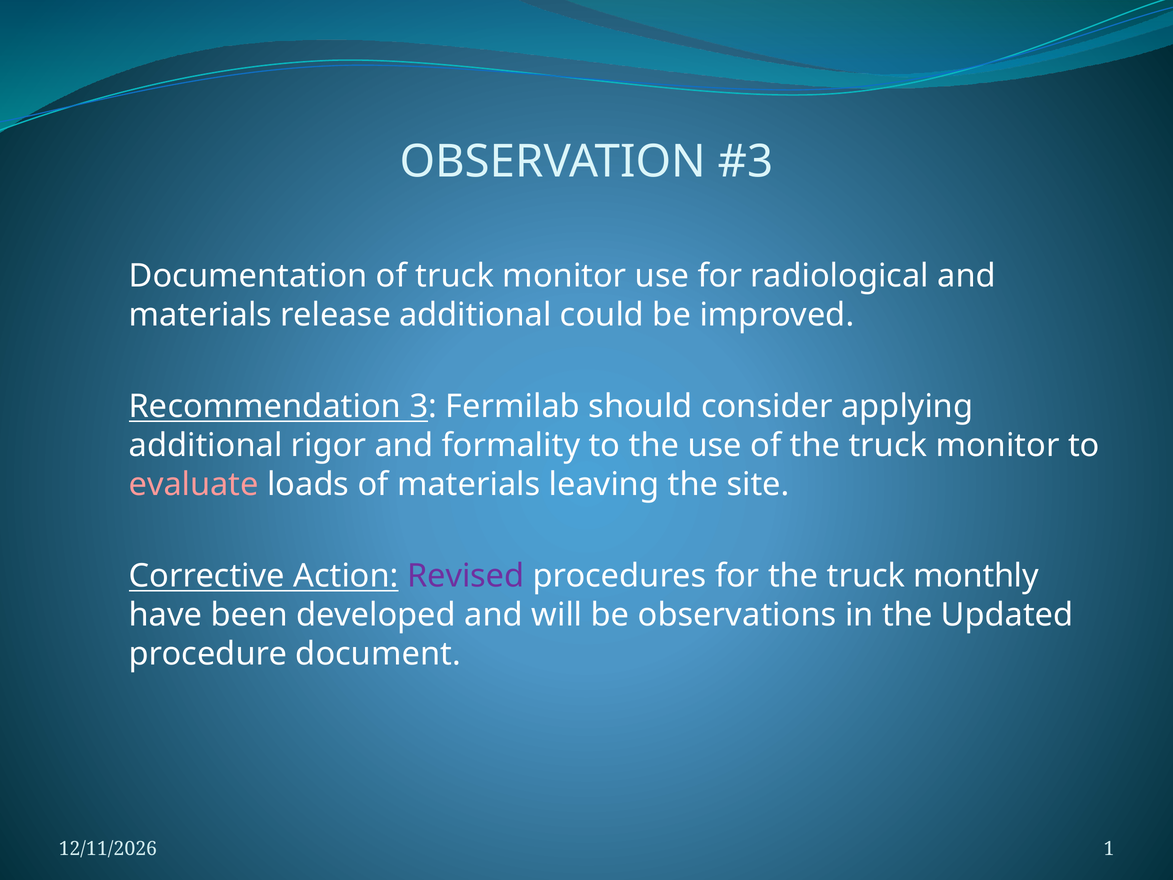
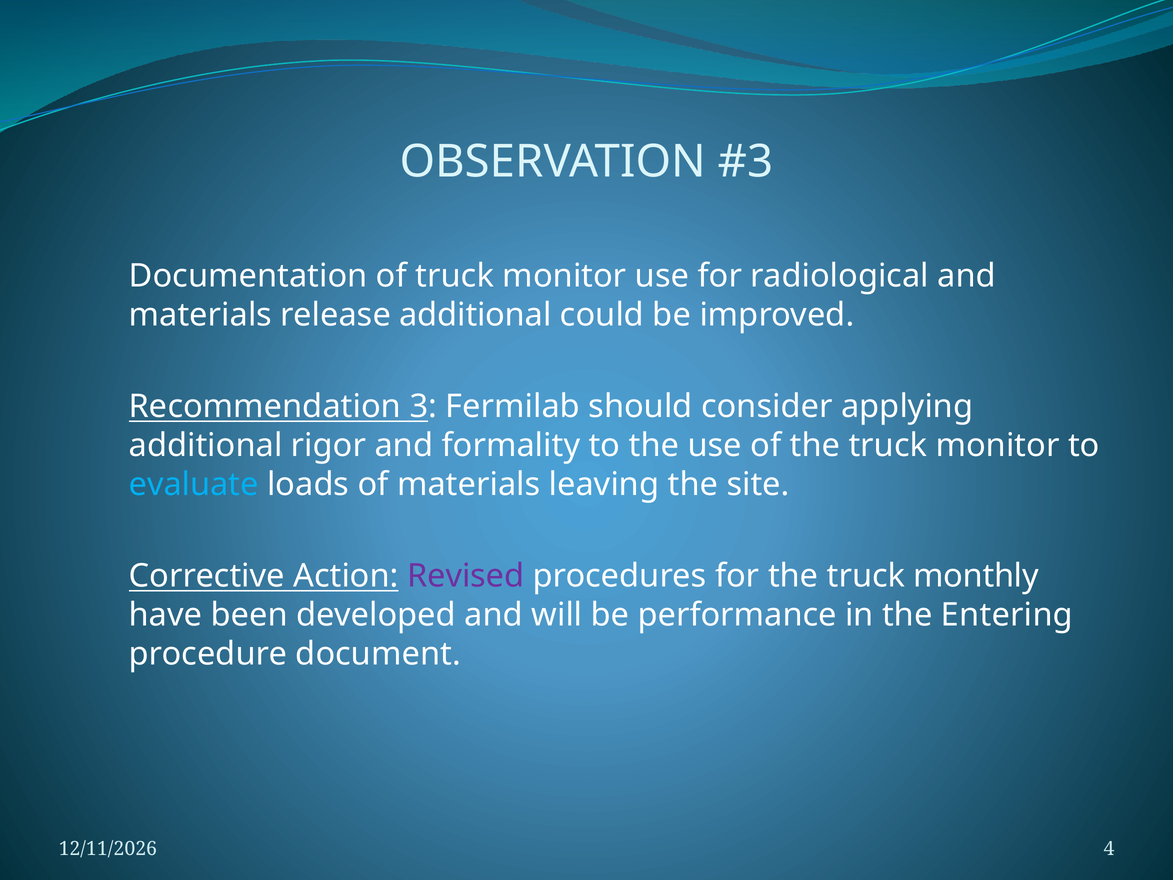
evaluate colour: pink -> light blue (194, 484)
observations: observations -> performance (737, 615)
Updated: Updated -> Entering (1007, 615)
1: 1 -> 4 (1109, 849)
